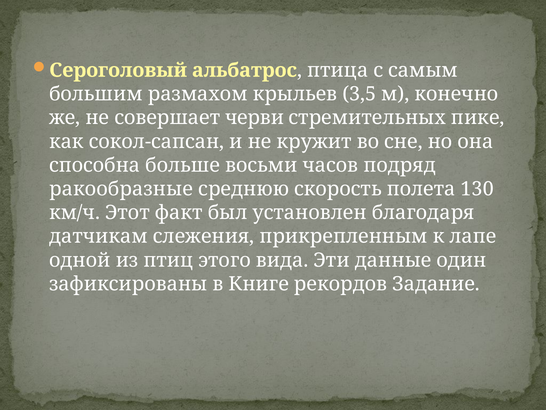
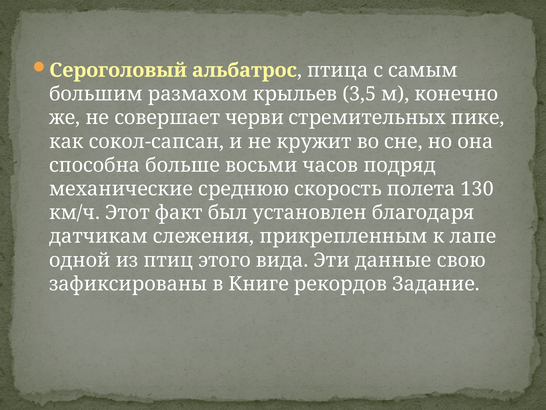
ракообразные: ракообразные -> механические (121, 189)
один: один -> свою (461, 260)
